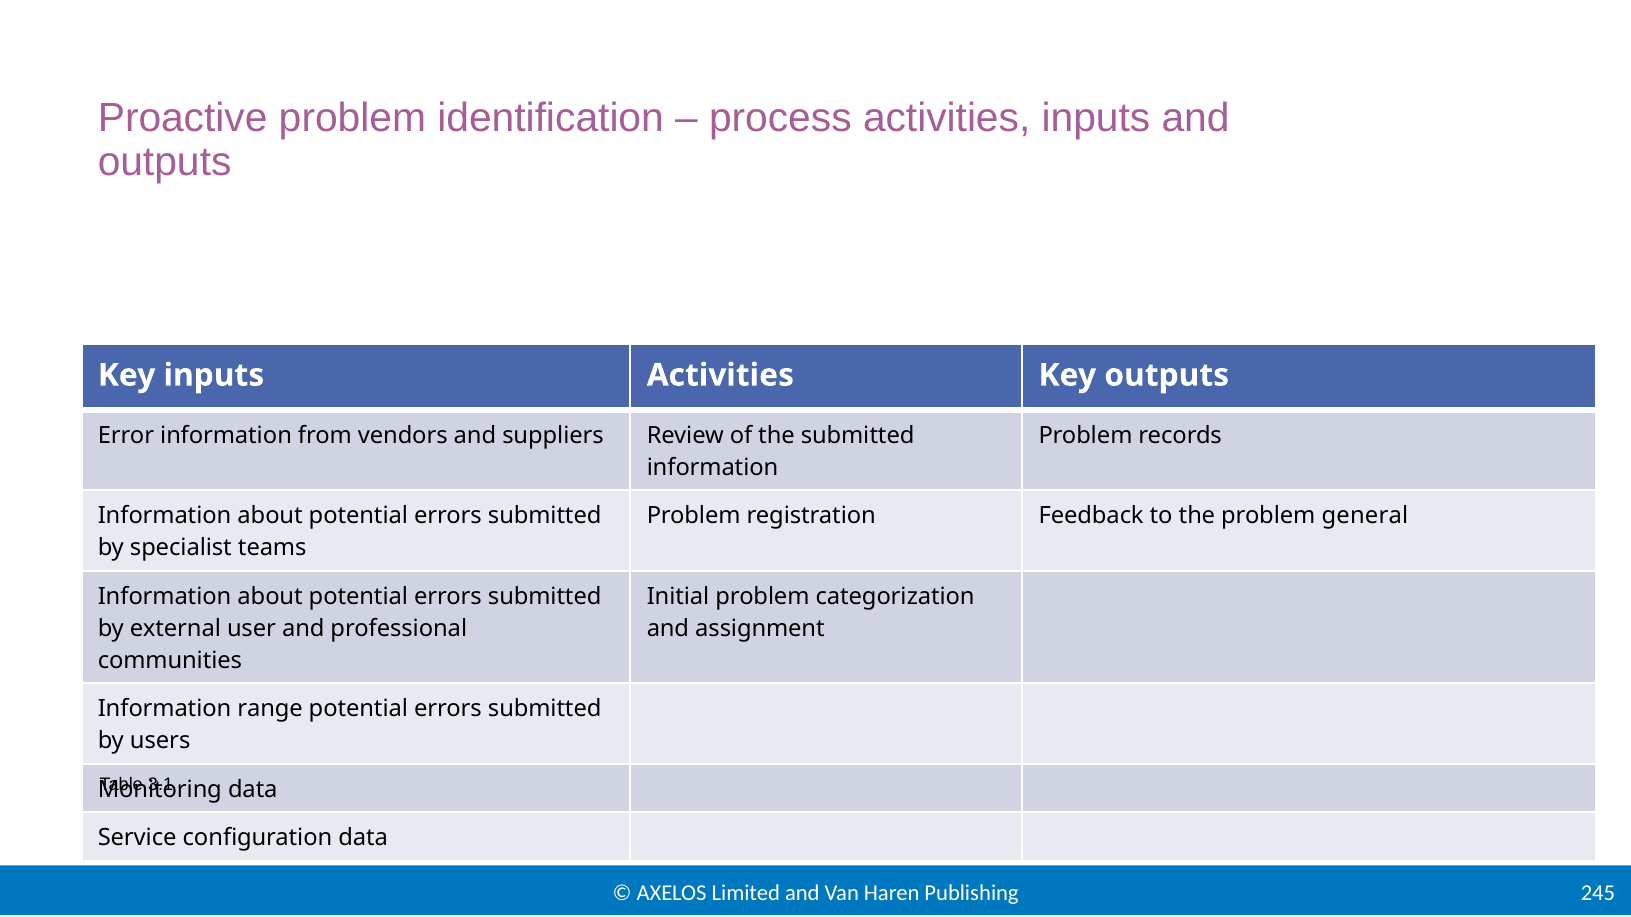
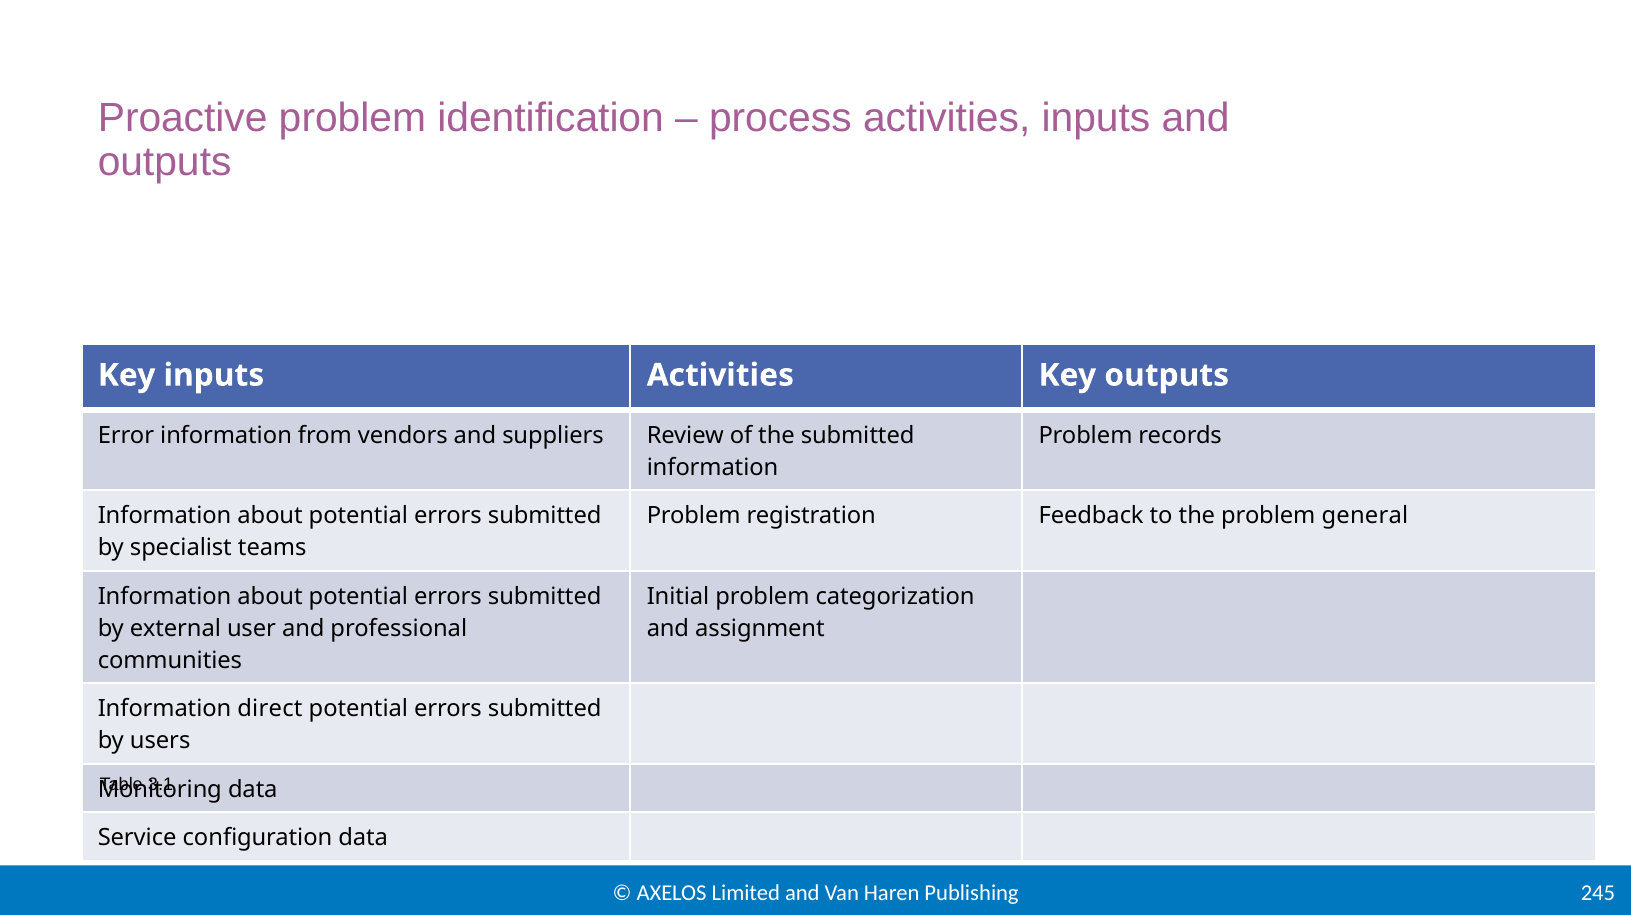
range: range -> direct (270, 709)
